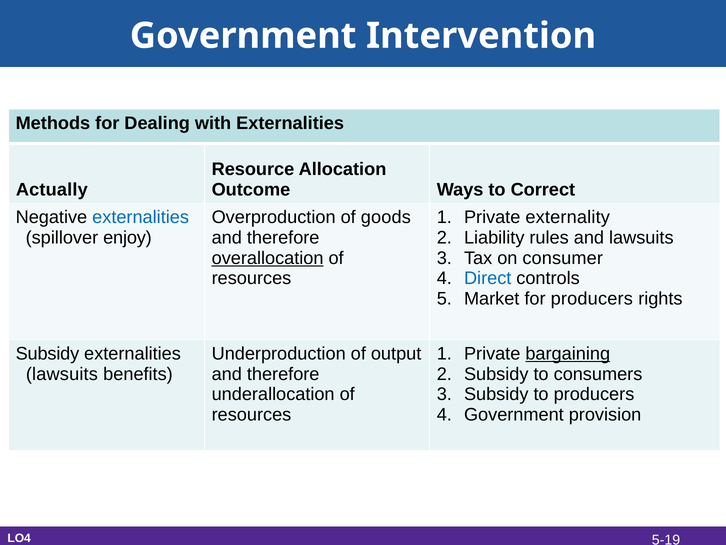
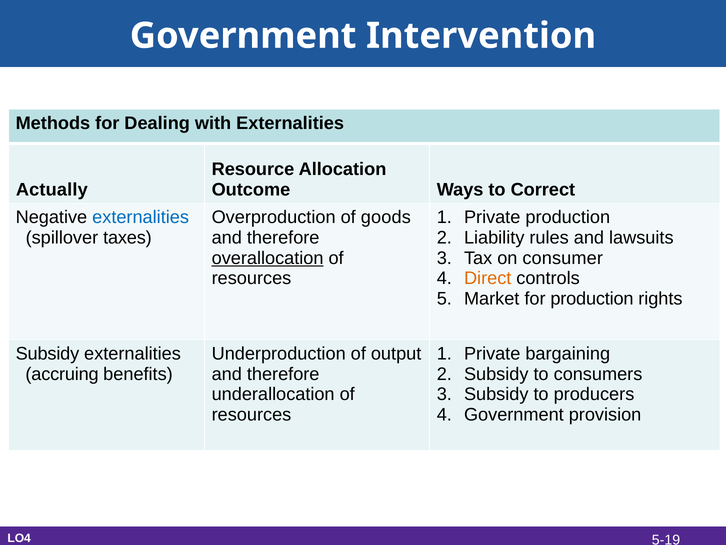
Private externality: externality -> production (568, 217)
enjoy: enjoy -> taxes (127, 237)
Direct colour: blue -> orange (488, 278)
for producers: producers -> production (592, 298)
bargaining underline: present -> none (568, 353)
lawsuits: lawsuits -> accruing (62, 374)
